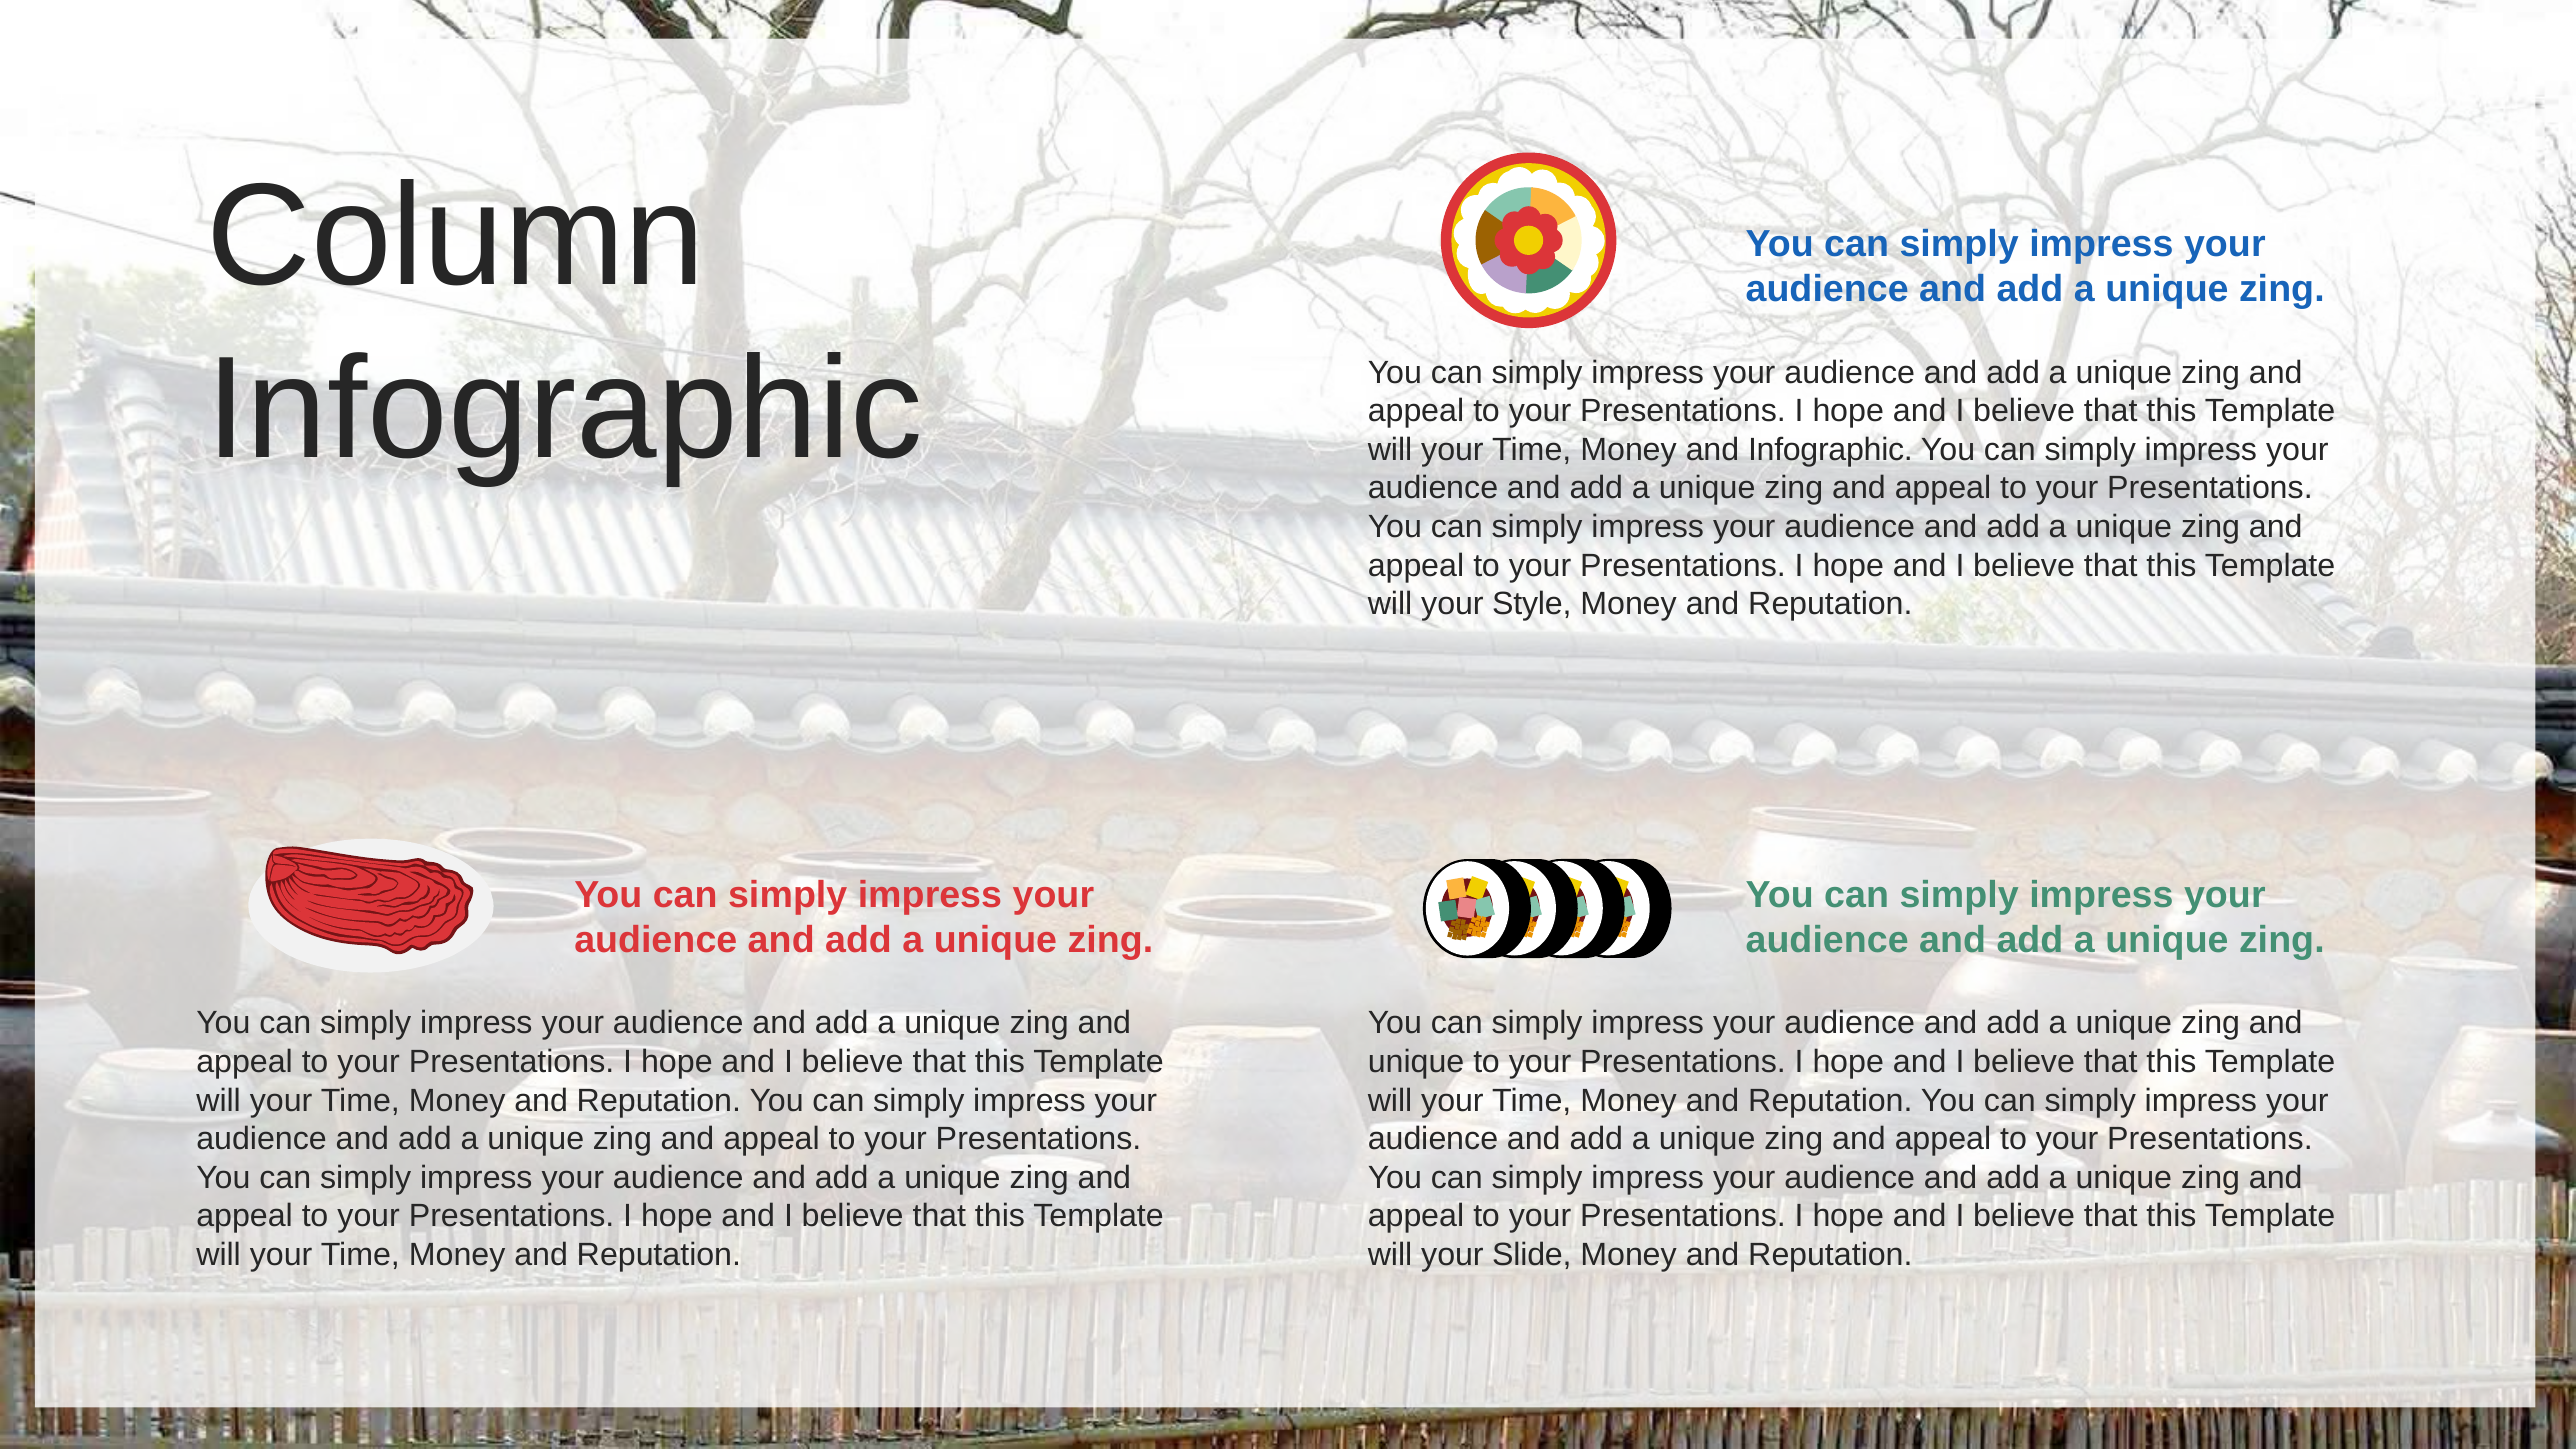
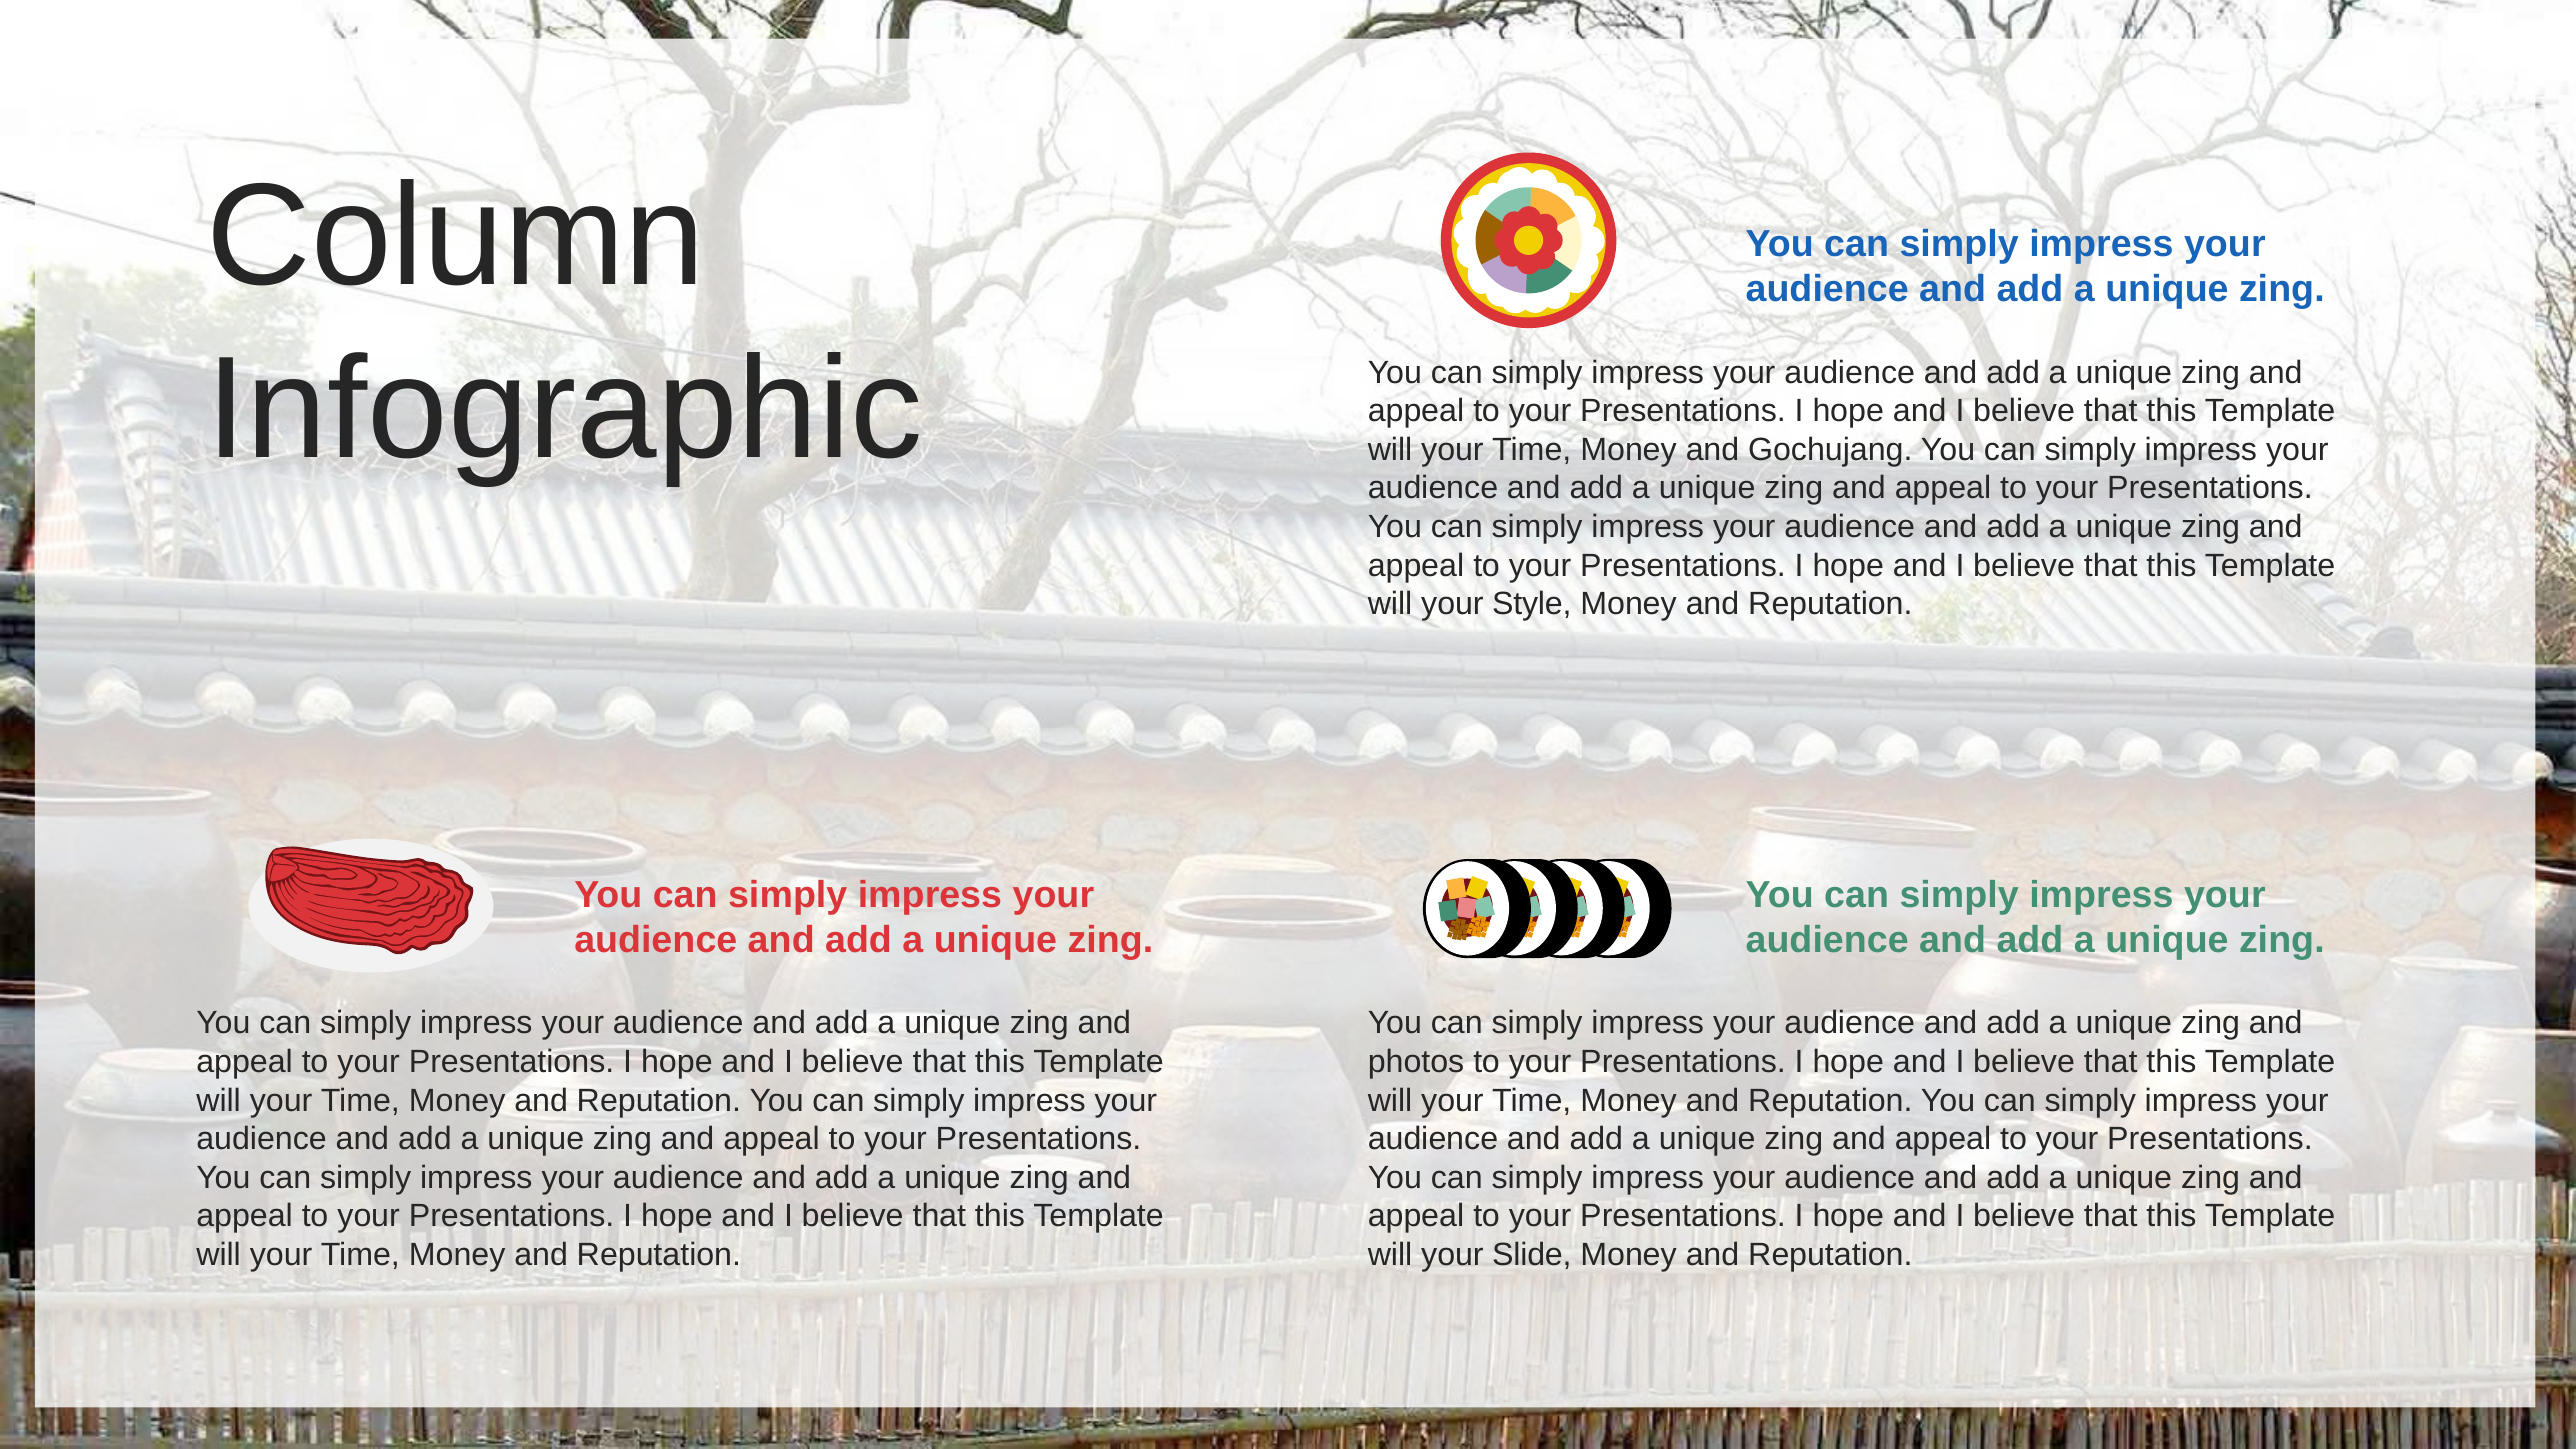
and Infographic: Infographic -> Gochujang (1830, 450)
unique: unique -> photos (1416, 1062)
